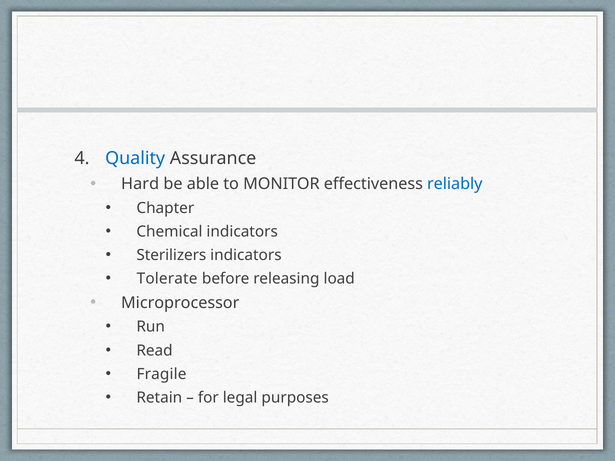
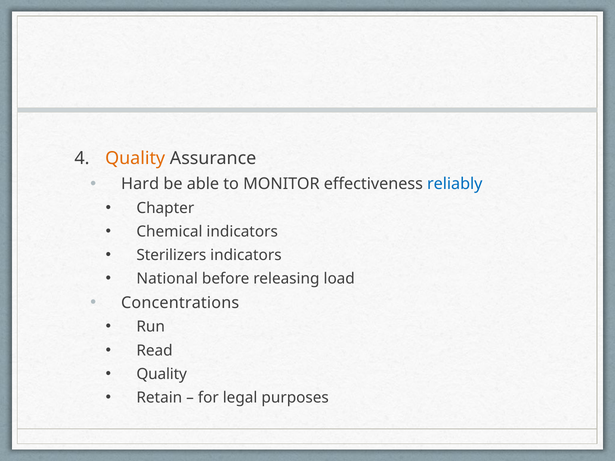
Quality colour: blue -> orange (135, 159)
Tolerate: Tolerate -> National (167, 279)
Microprocessor: Microprocessor -> Concentrations (180, 303)
Fragile: Fragile -> Quality (162, 374)
